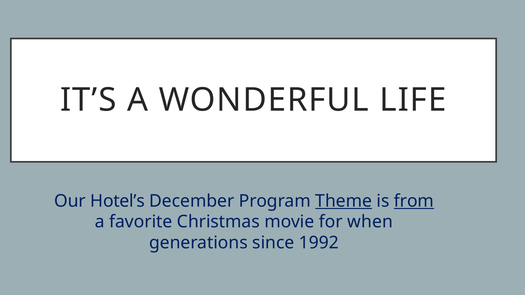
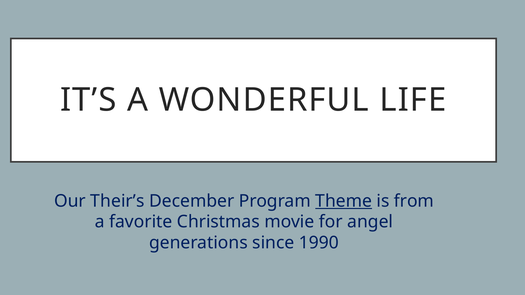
Hotel’s: Hotel’s -> Their’s (117, 201)
from underline: present -> none (414, 201)
when: when -> angel (370, 222)
1992: 1992 -> 1990 (319, 243)
